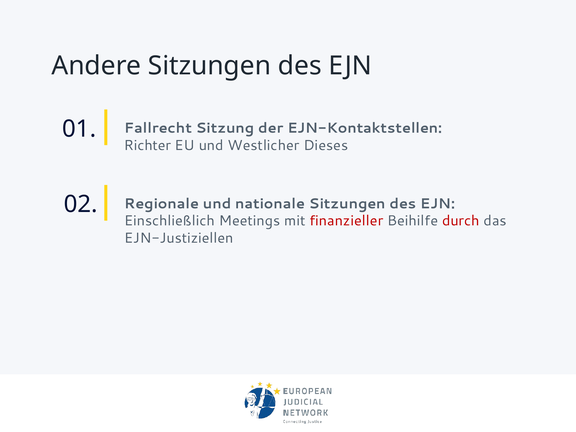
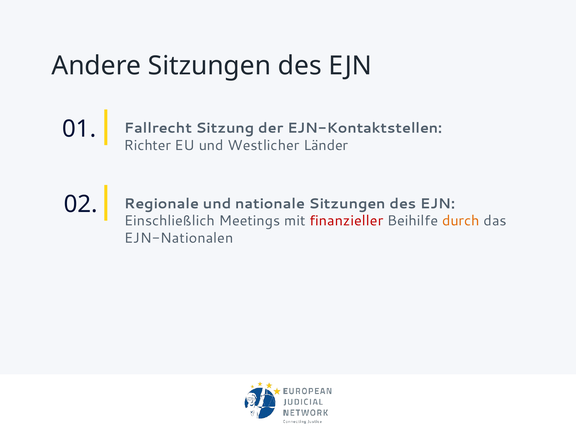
Dieses: Dieses -> Länder (326, 145)
durch colour: red -> orange (461, 221)
EJN-Justiziellen: EJN-Justiziellen -> EJN-Nationalen (179, 238)
